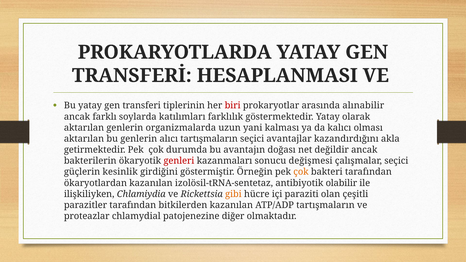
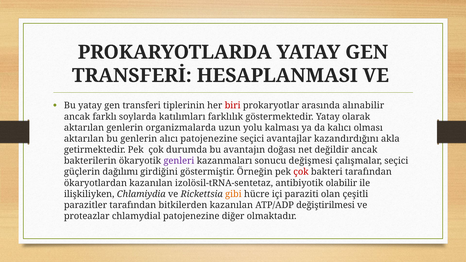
yani: yani -> yolu (253, 128)
alıcı tartışmaların: tartışmaların -> patojenezine (209, 139)
genleri colour: red -> purple (179, 161)
kesinlik: kesinlik -> dağılımı (120, 172)
çok colour: orange -> red (301, 172)
ATP/ADP tartışmaların: tartışmaların -> değiştirilmesi (326, 205)
